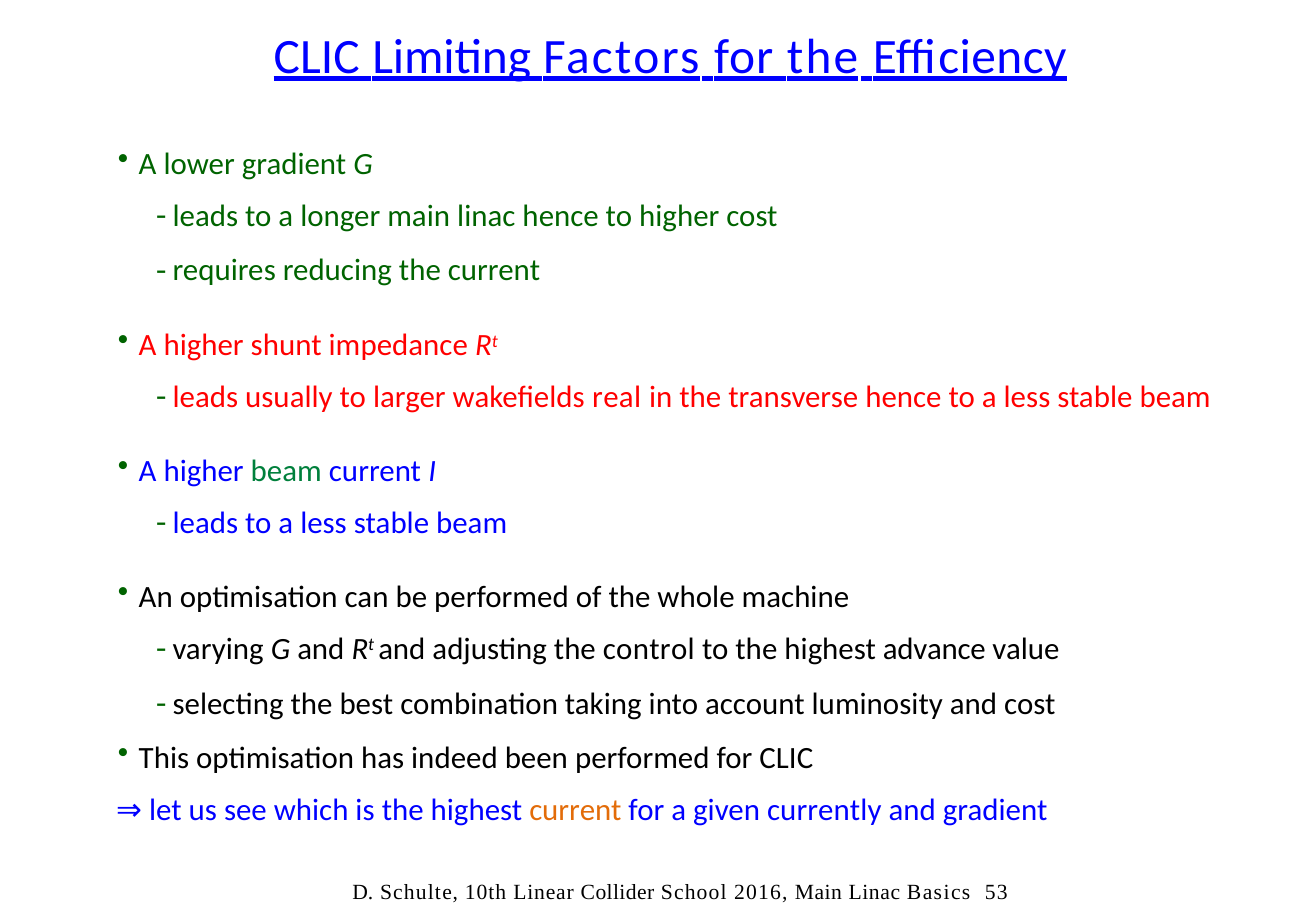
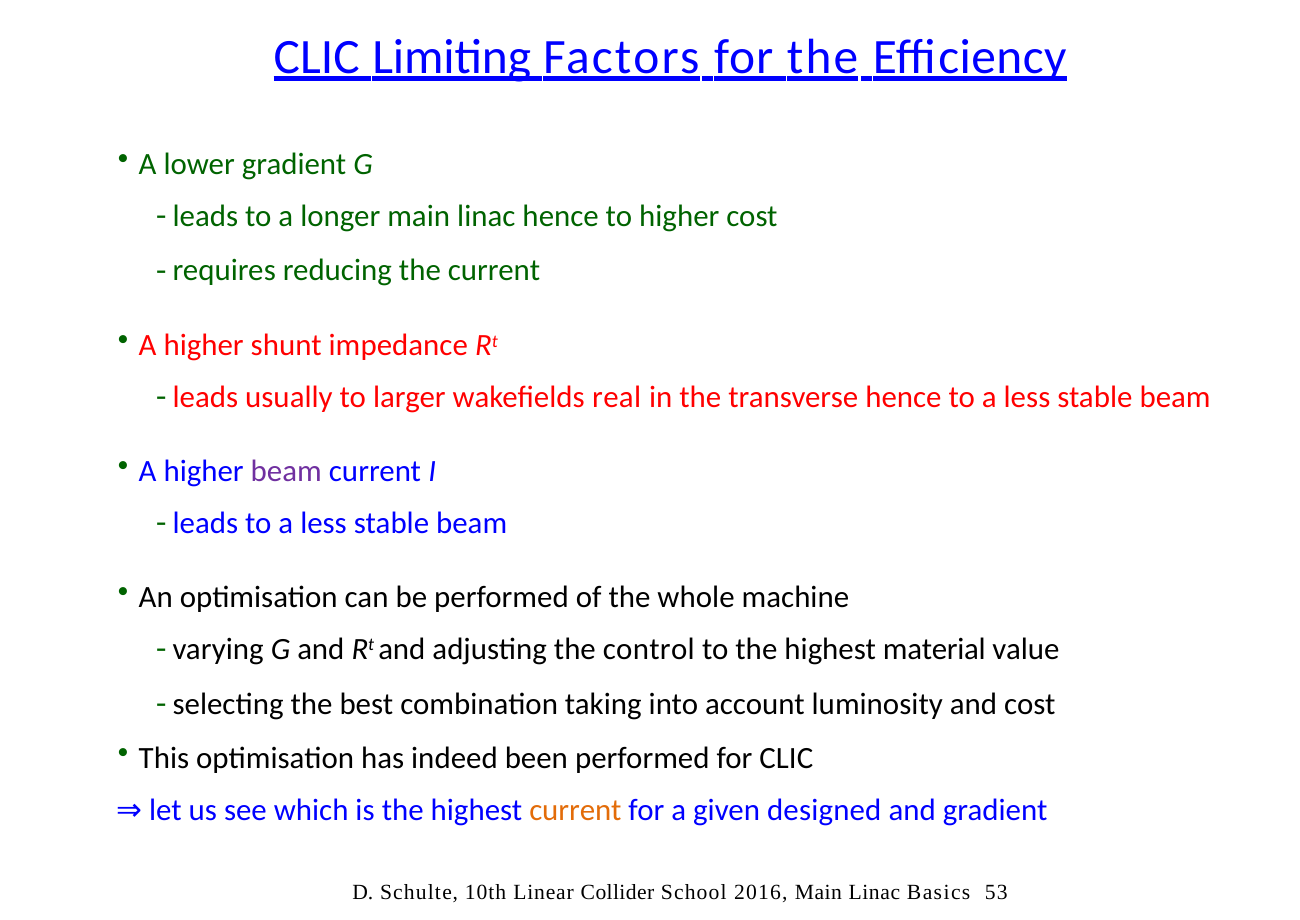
beam colour: green -> purple (286, 471)
advance: advance -> material (934, 649)
currently: currently -> designed (824, 810)
